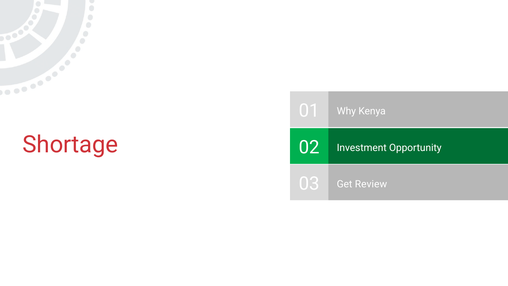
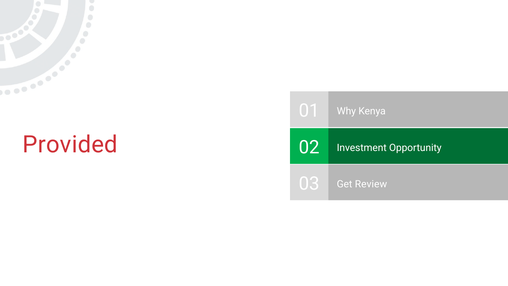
Shortage: Shortage -> Provided (70, 144)
